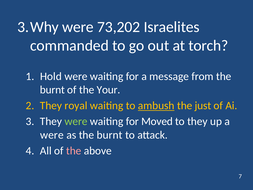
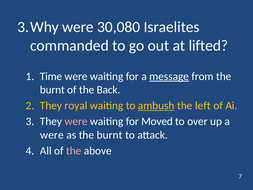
73,202: 73,202 -> 30,080 (119, 27)
torch: torch -> lifted (208, 45)
Hold: Hold -> Time (51, 76)
message underline: none -> present (169, 76)
Your: Your -> Back (109, 90)
just: just -> left (203, 106)
were colour: light green -> pink (76, 121)
to they: they -> over (197, 121)
